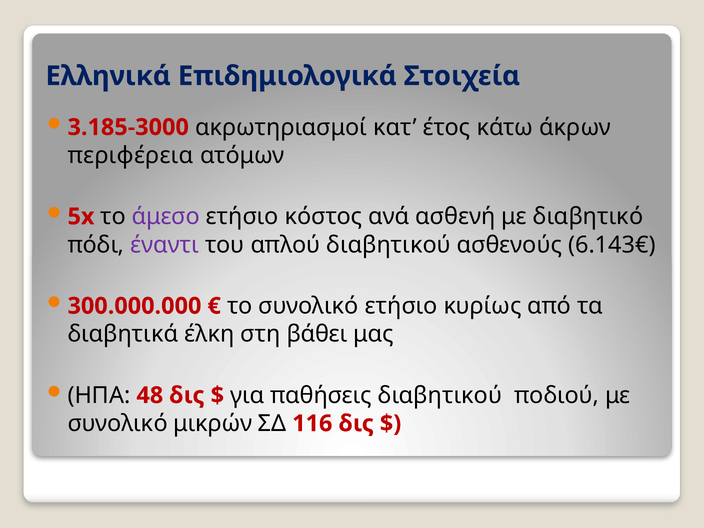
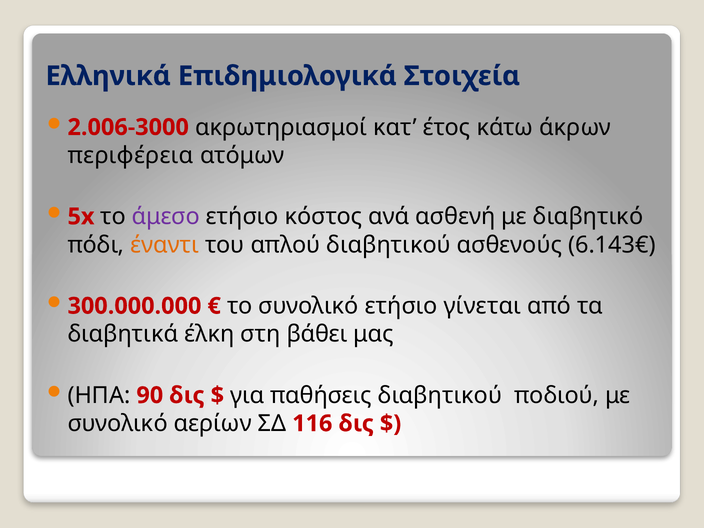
3.185-3000: 3.185-3000 -> 2.006-3000 (128, 127)
έναντι colour: purple -> orange (165, 245)
κυρίως: κυρίως -> γίνεται (482, 306)
48: 48 -> 90 (150, 395)
μικρών: μικρών -> αερίων (213, 423)
